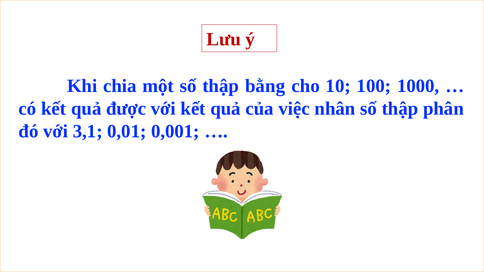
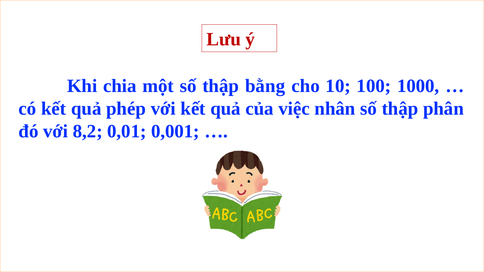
được: được -> phép (126, 109)
3,1: 3,1 -> 8,2 (88, 131)
